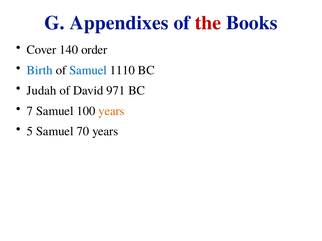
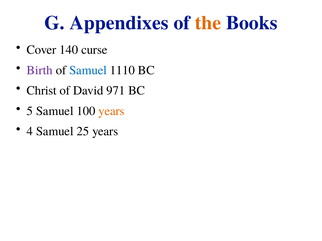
the colour: red -> orange (208, 23)
order: order -> curse (94, 50)
Birth colour: blue -> purple (40, 70)
Judah: Judah -> Christ (42, 91)
7: 7 -> 5 (30, 111)
5: 5 -> 4 (30, 132)
70: 70 -> 25 (83, 132)
